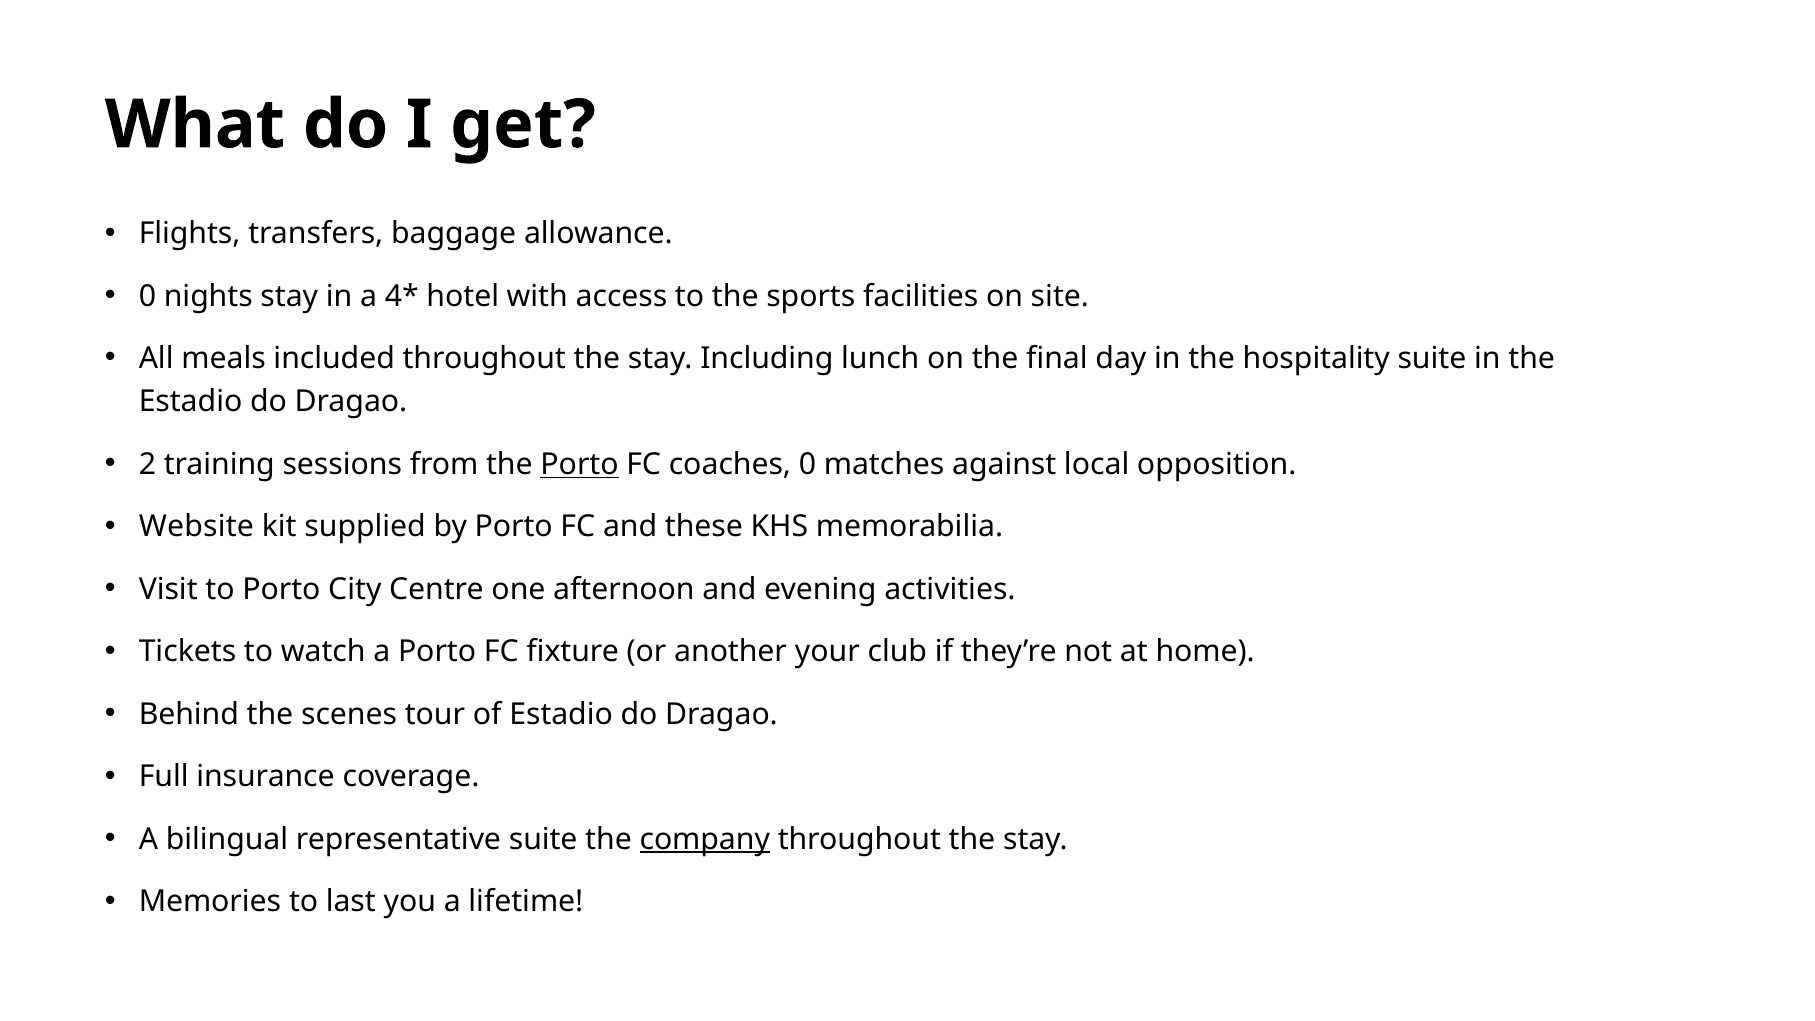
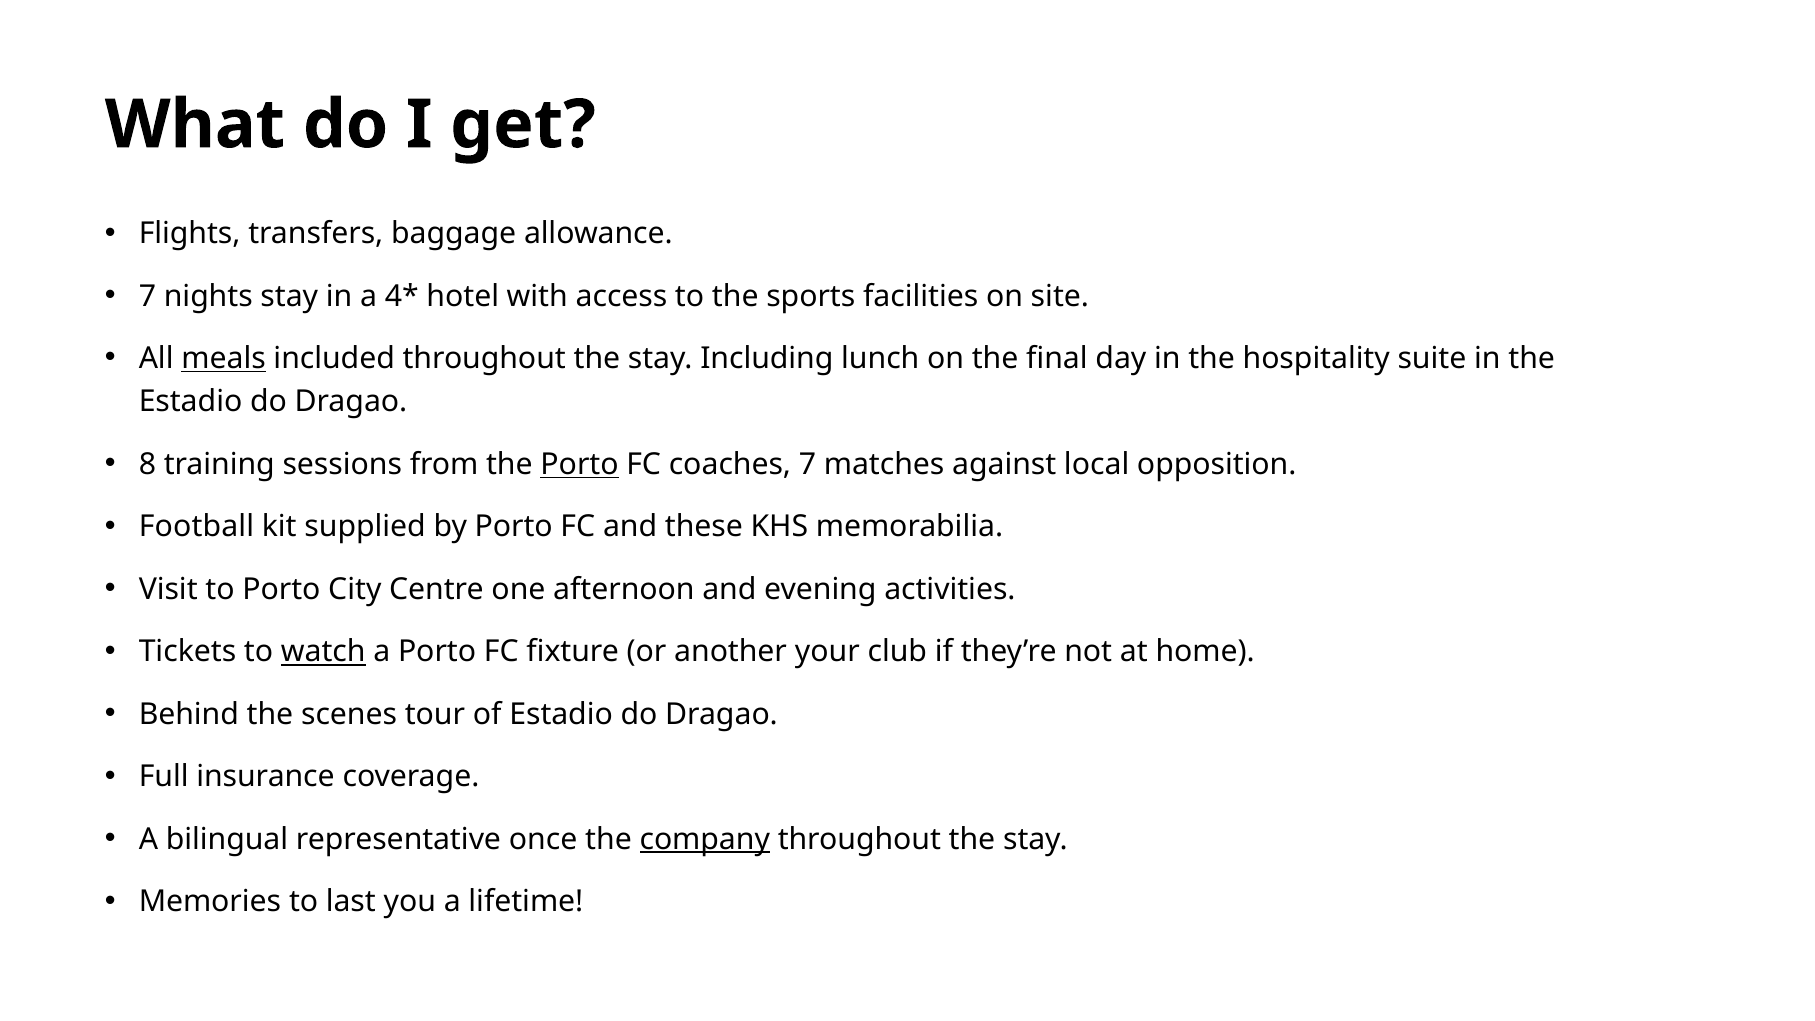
0: 0 -> 7 (148, 296)
meals underline: none -> present (224, 358)
2: 2 -> 8 (148, 464)
coaches 0: 0 -> 7 (808, 464)
Website: Website -> Football (196, 527)
watch underline: none -> present (323, 652)
representative suite: suite -> once (543, 839)
